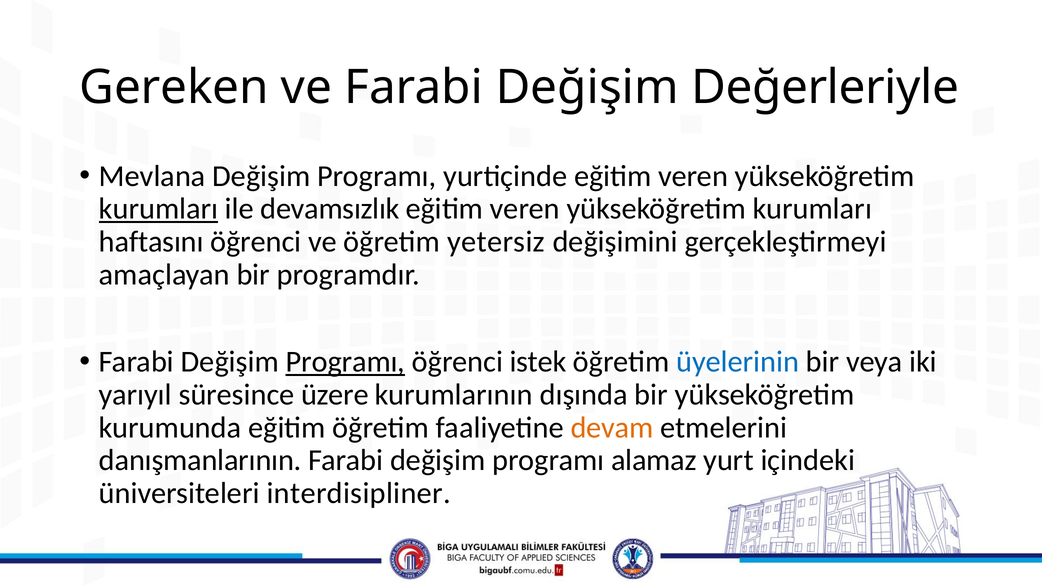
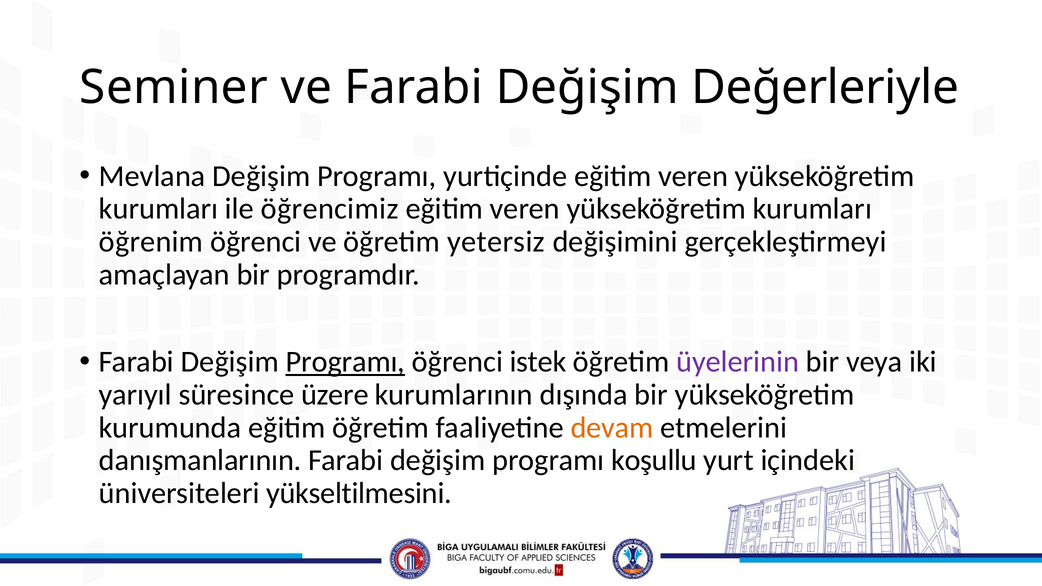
Gereken: Gereken -> Seminer (174, 88)
kurumları underline: present -> none (159, 209)
devamsızlık: devamsızlık -> öğrencimiz (330, 209)
haftasını: haftasını -> öğrenim (151, 242)
üyelerinin colour: blue -> purple (738, 362)
alamaz: alamaz -> koşullu (654, 461)
interdisipliner: interdisipliner -> yükseltilmesini (359, 493)
